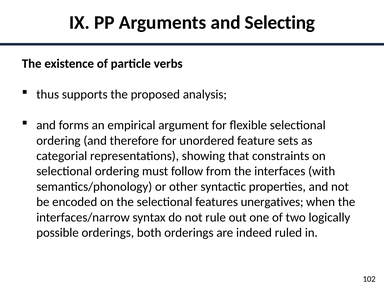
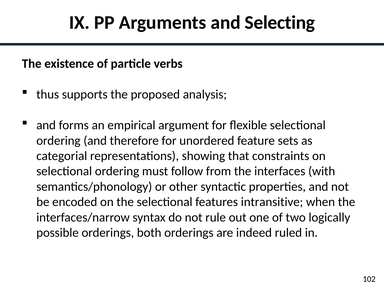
unergatives: unergatives -> intransitive (272, 202)
